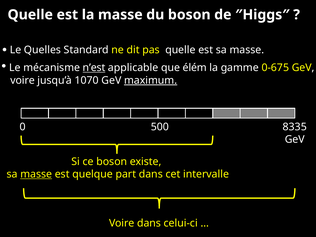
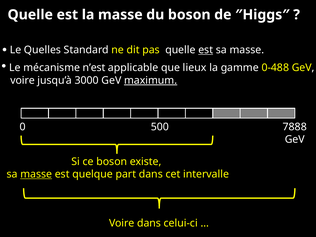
est underline: none -> present (206, 50)
n’est underline: present -> none (94, 68)
élém: élém -> lieux (195, 68)
0-675: 0-675 -> 0-488 (275, 68)
1070: 1070 -> 3000 (87, 80)
8335: 8335 -> 7888 (295, 127)
